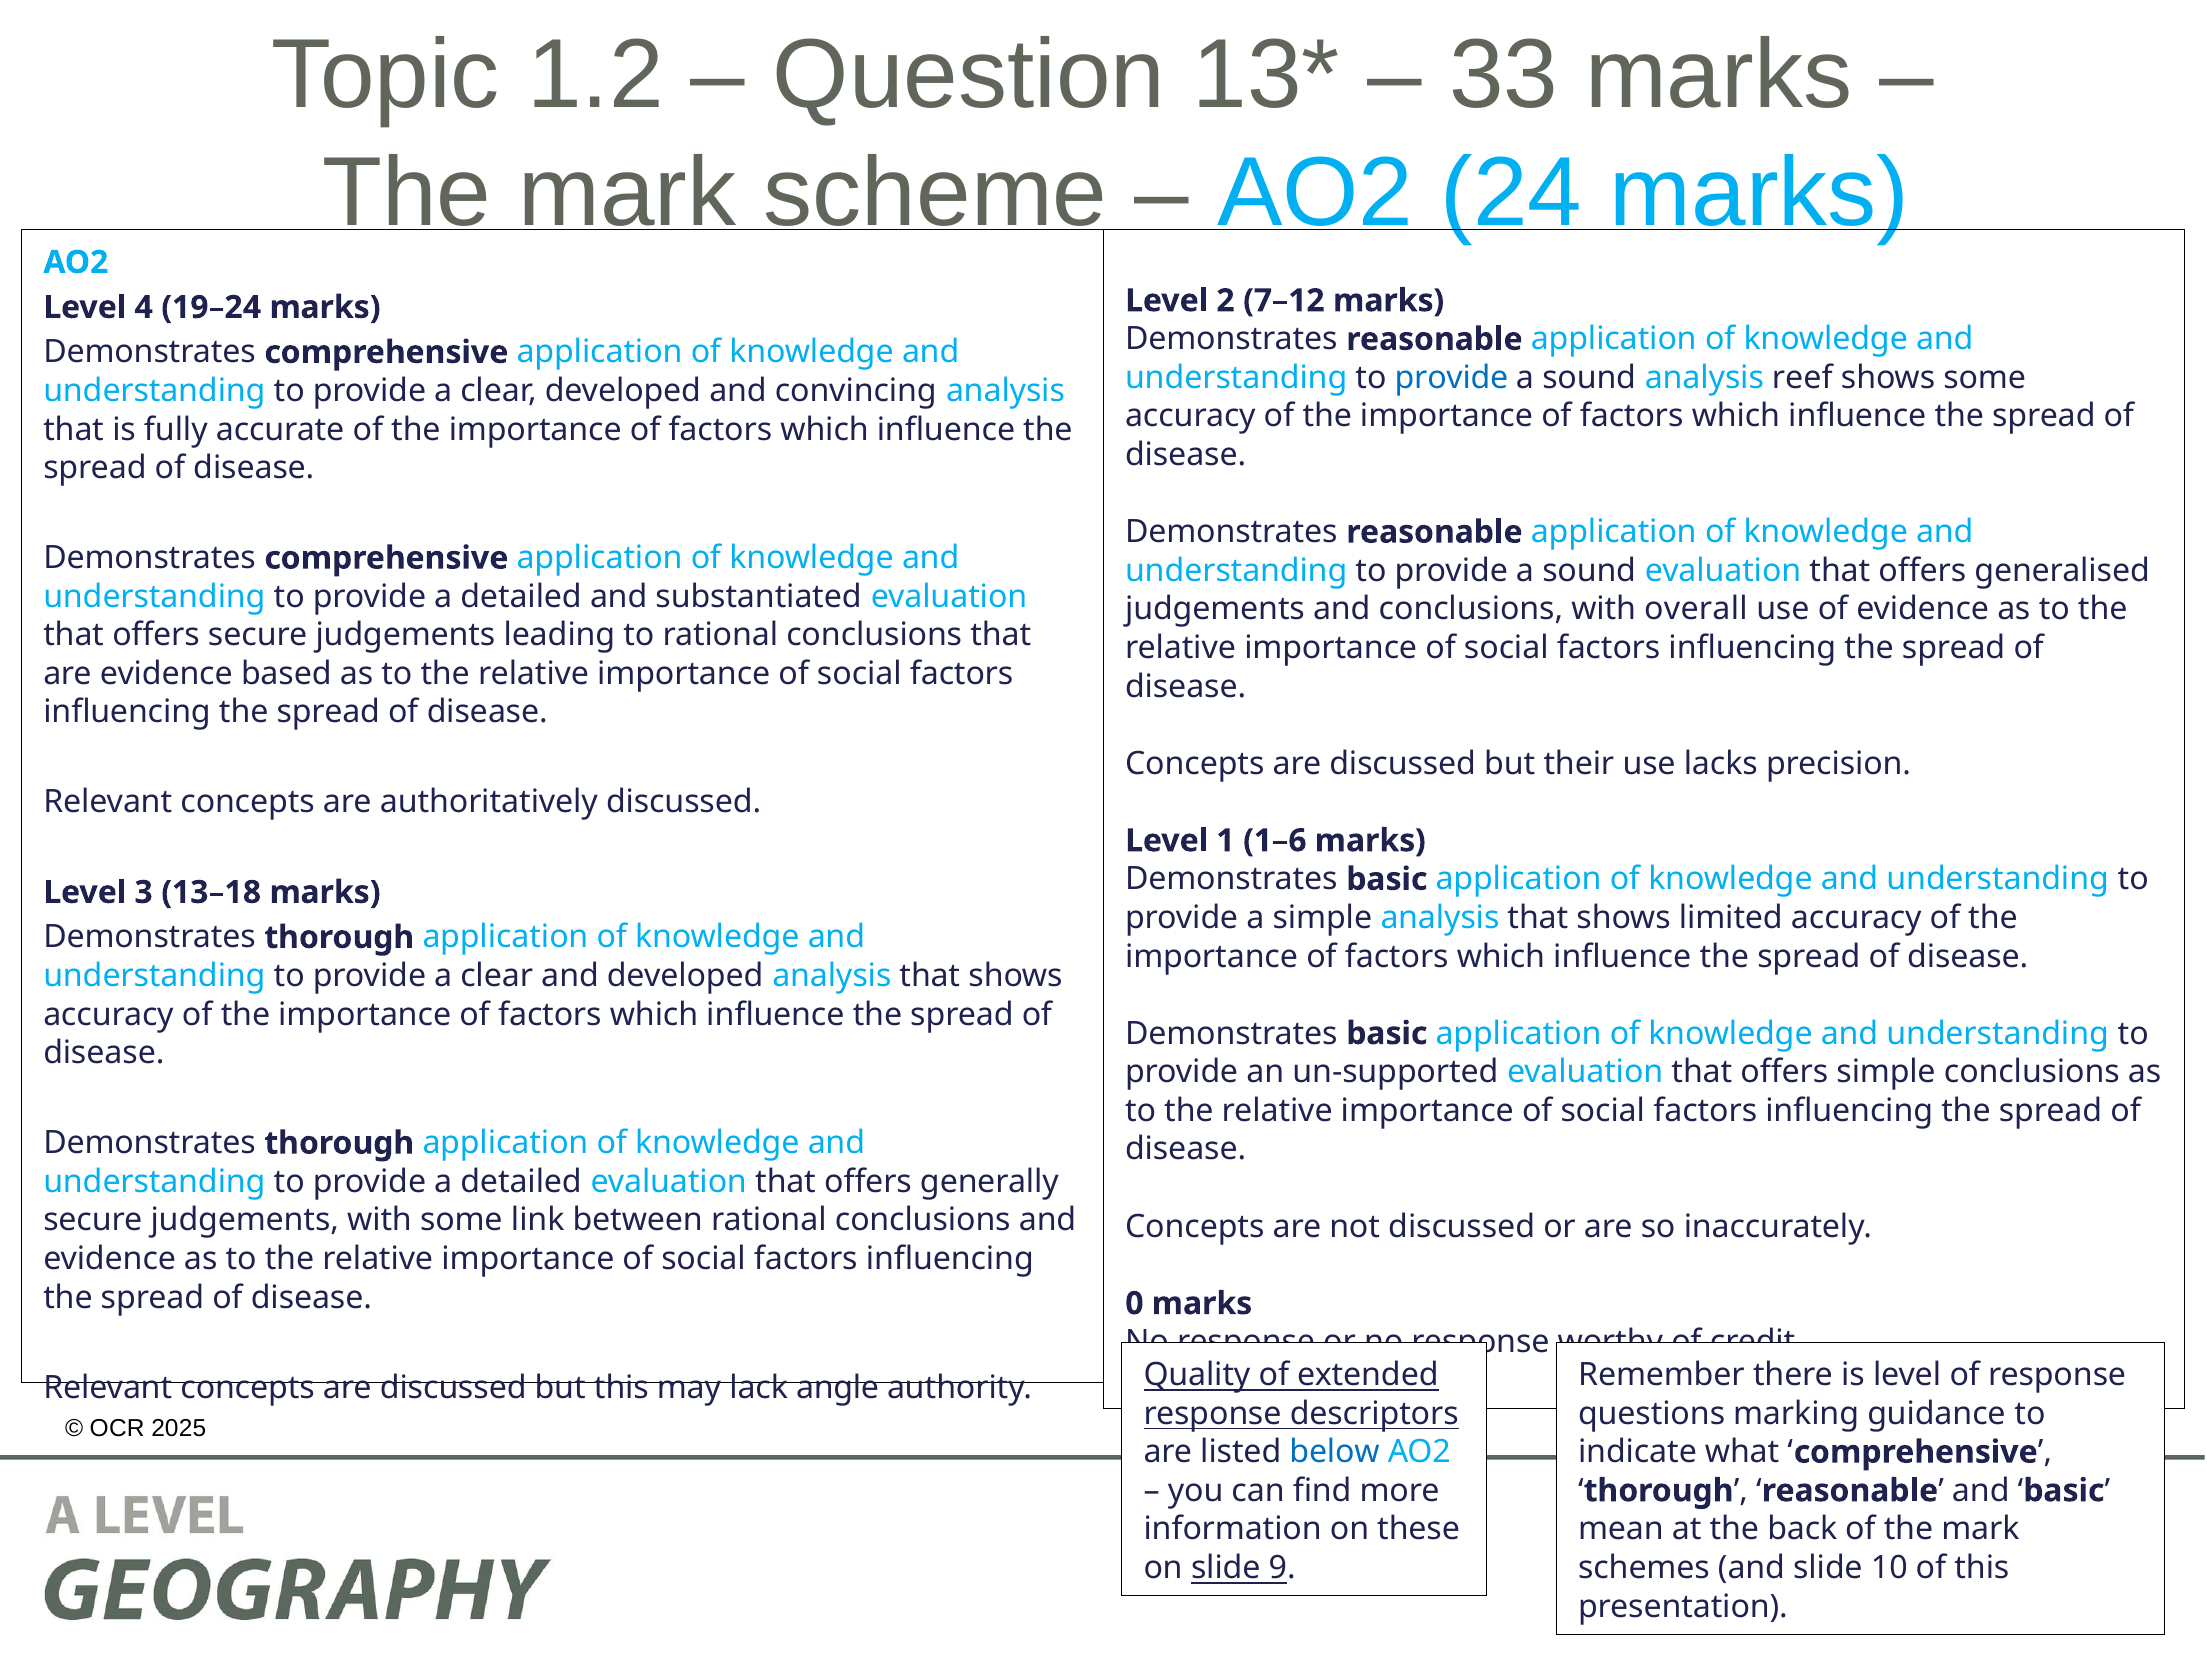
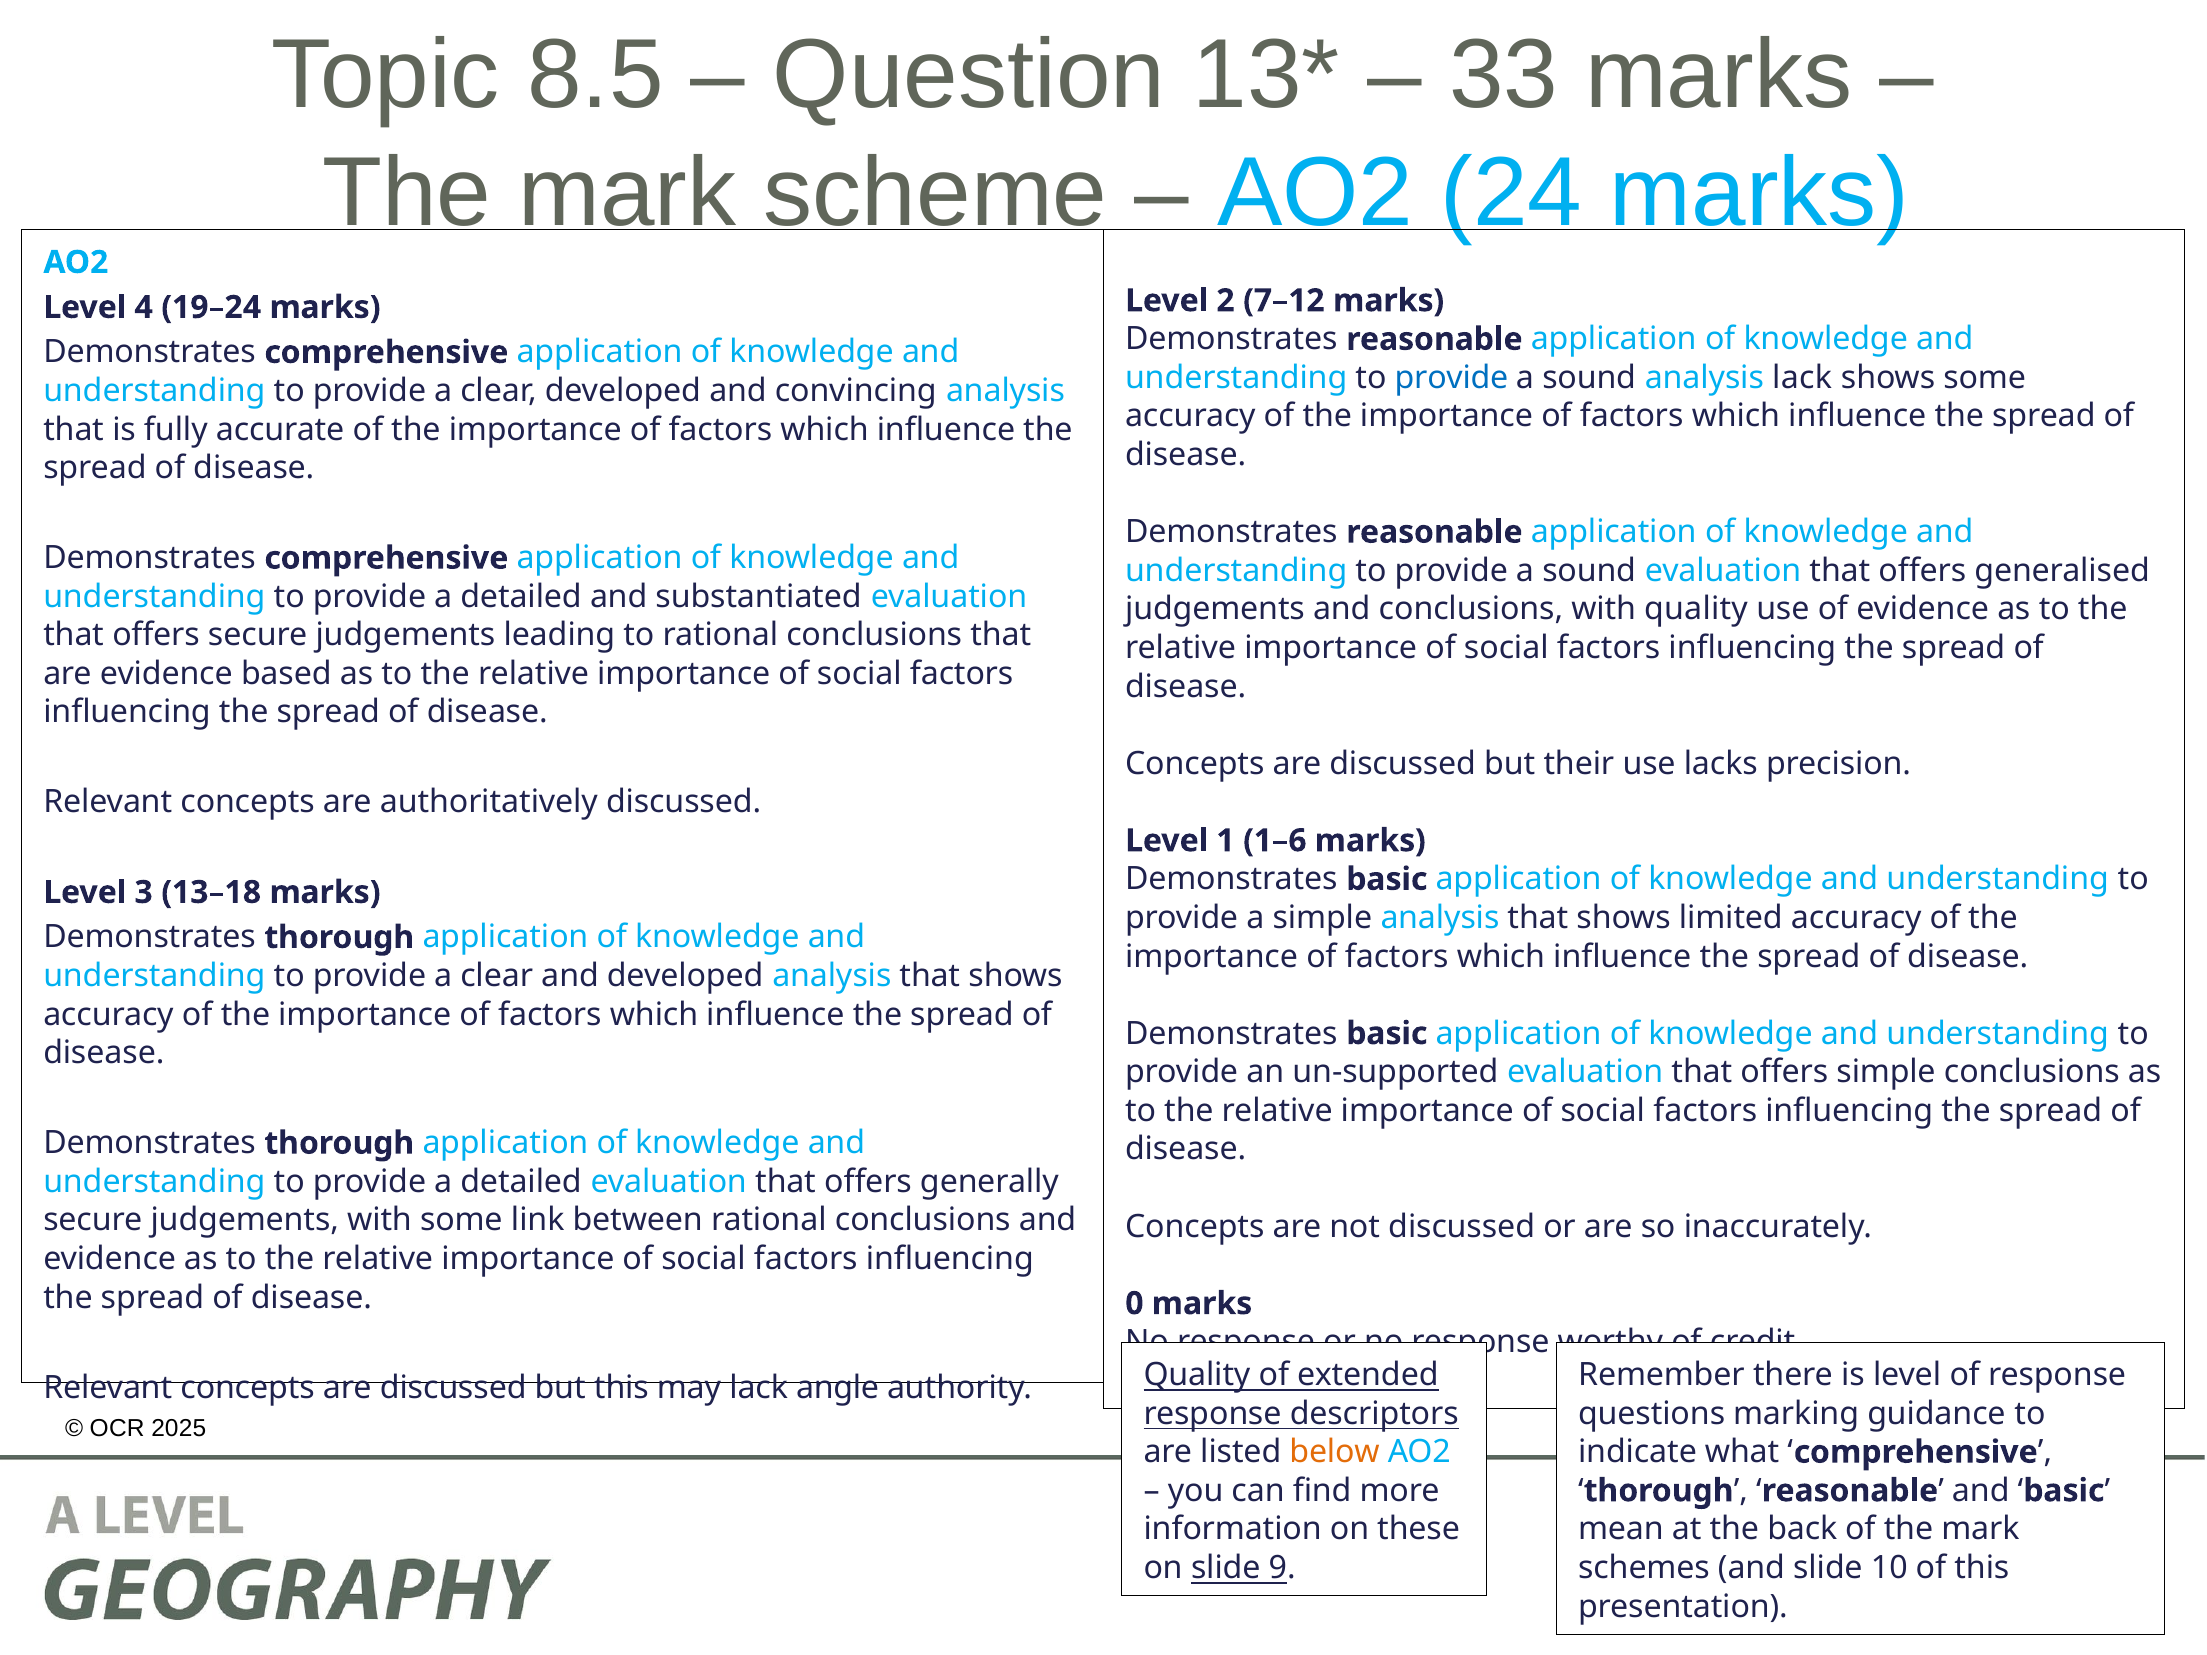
1.2: 1.2 -> 8.5 (595, 75)
analysis reef: reef -> lack (1802, 378)
with overall: overall -> quality (1696, 609)
below colour: blue -> orange (1334, 1452)
